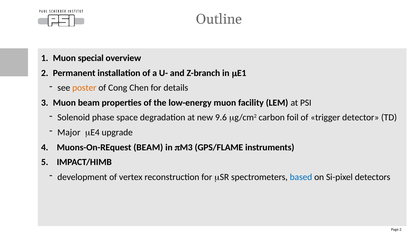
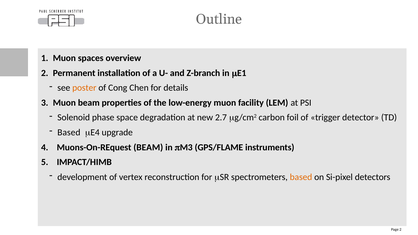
special: special -> spaces (91, 58)
9.6: 9.6 -> 2.7 (221, 118)
Major: Major -> Based (69, 133)
based colour: blue -> orange (301, 177)
